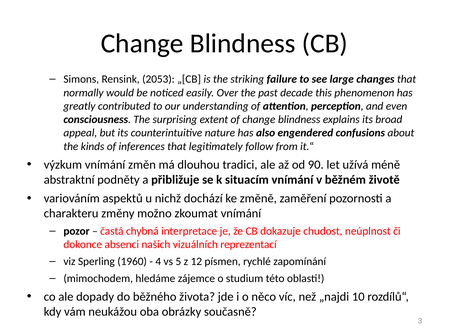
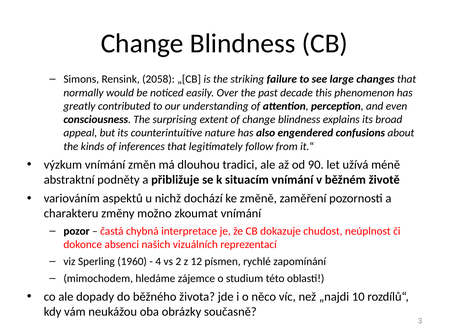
2053: 2053 -> 2058 (158, 79)
5: 5 -> 2 (178, 262)
